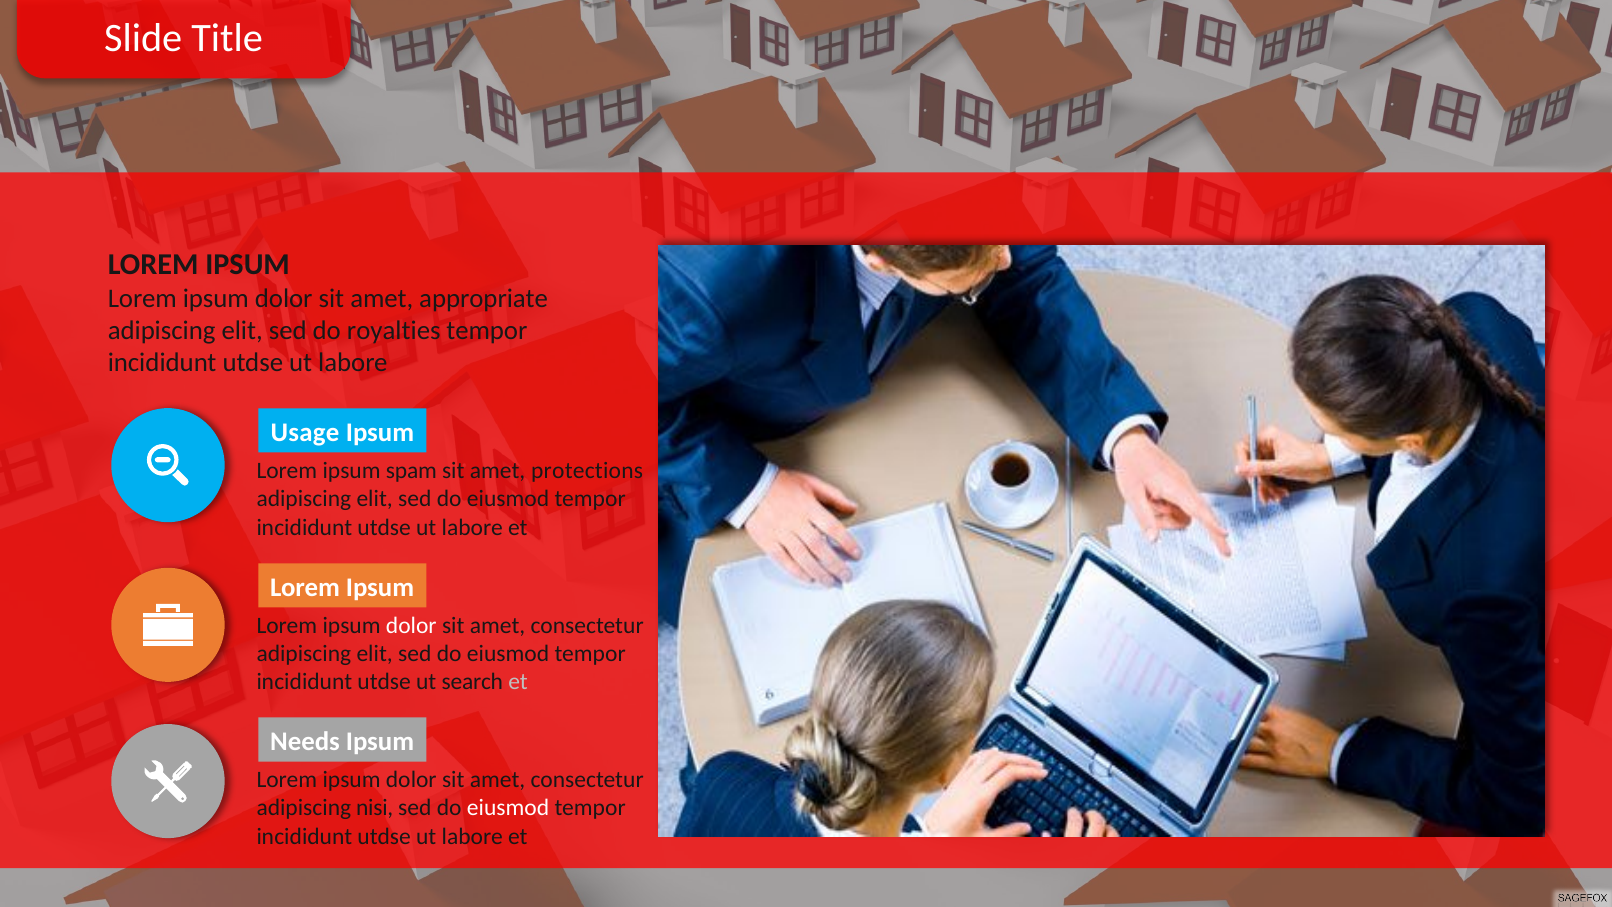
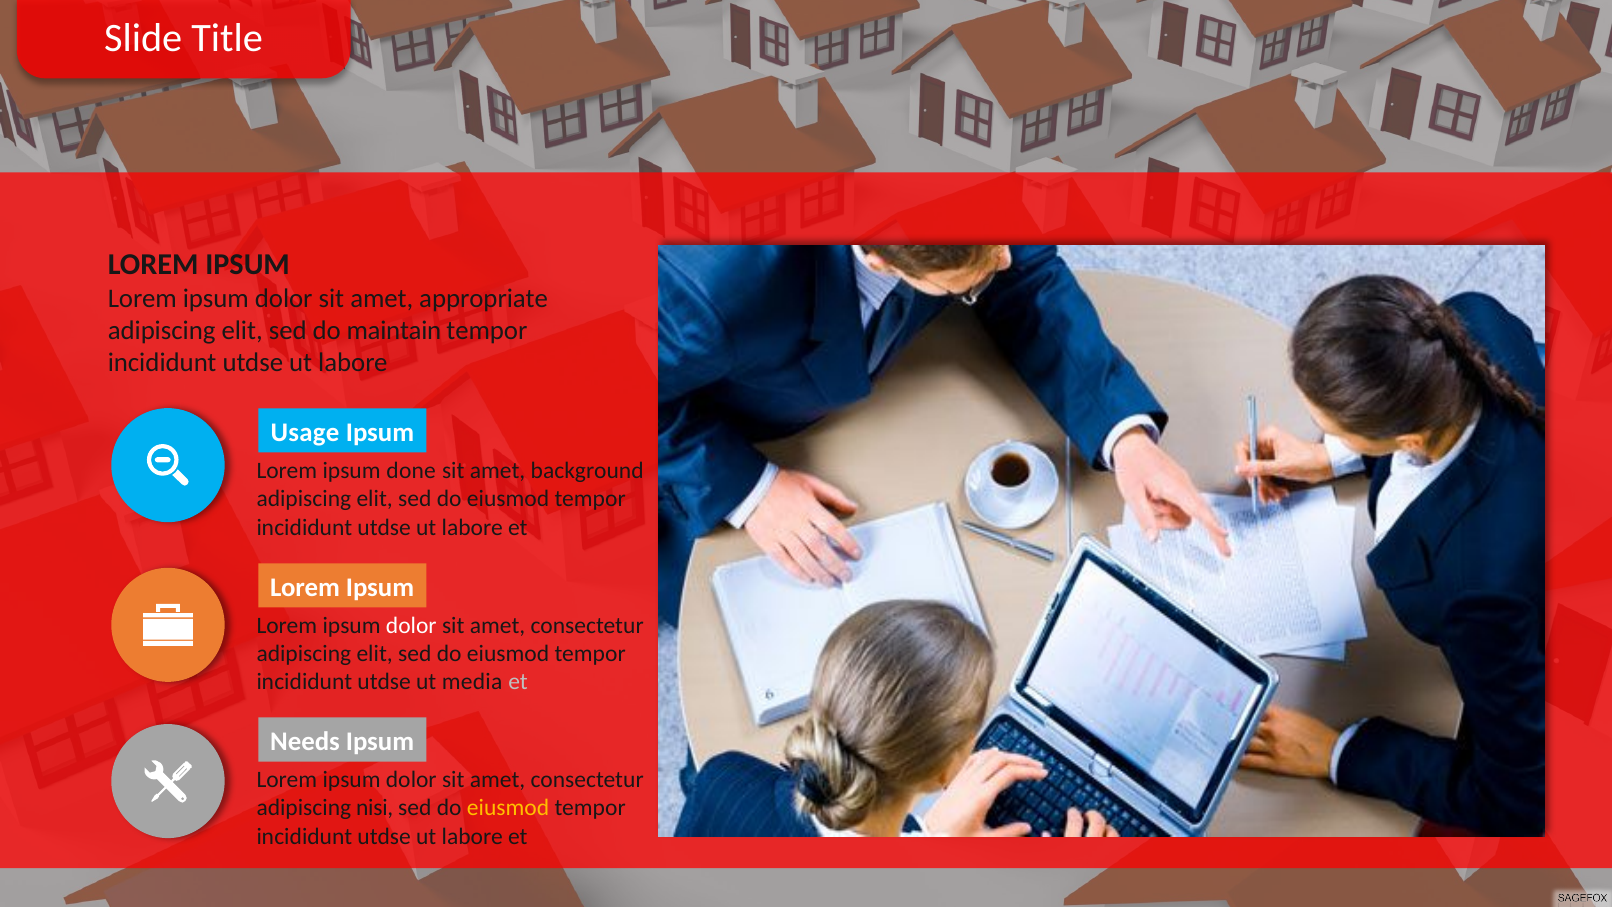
royalties: royalties -> maintain (394, 330)
spam: spam -> done (411, 471)
protections: protections -> background (587, 471)
search: search -> media (472, 682)
eiusmod colour: white -> yellow (508, 808)
